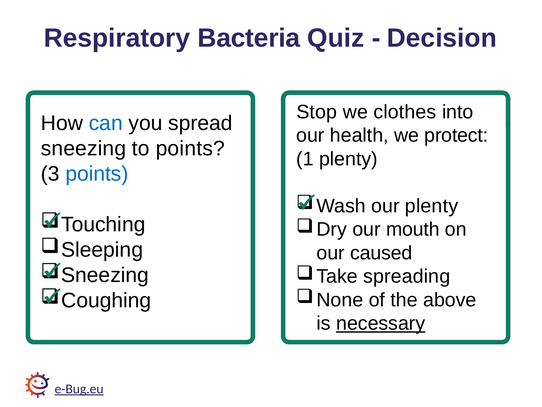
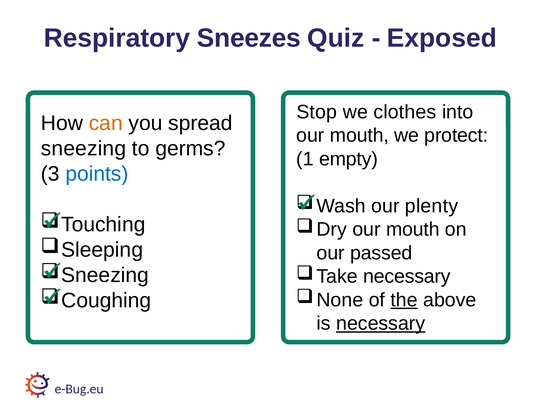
Bacteria: Bacteria -> Sneezes (249, 38)
Decision: Decision -> Exposed (442, 38)
can colour: blue -> orange (106, 123)
health: health -> mouth (359, 135)
to points: points -> germs (190, 148)
1 plenty: plenty -> empty (349, 159)
caused: caused -> passed (381, 253)
spreading: spreading -> necessary (407, 276)
the underline: none -> present (404, 300)
e-Bug.eu underline: present -> none (79, 389)
